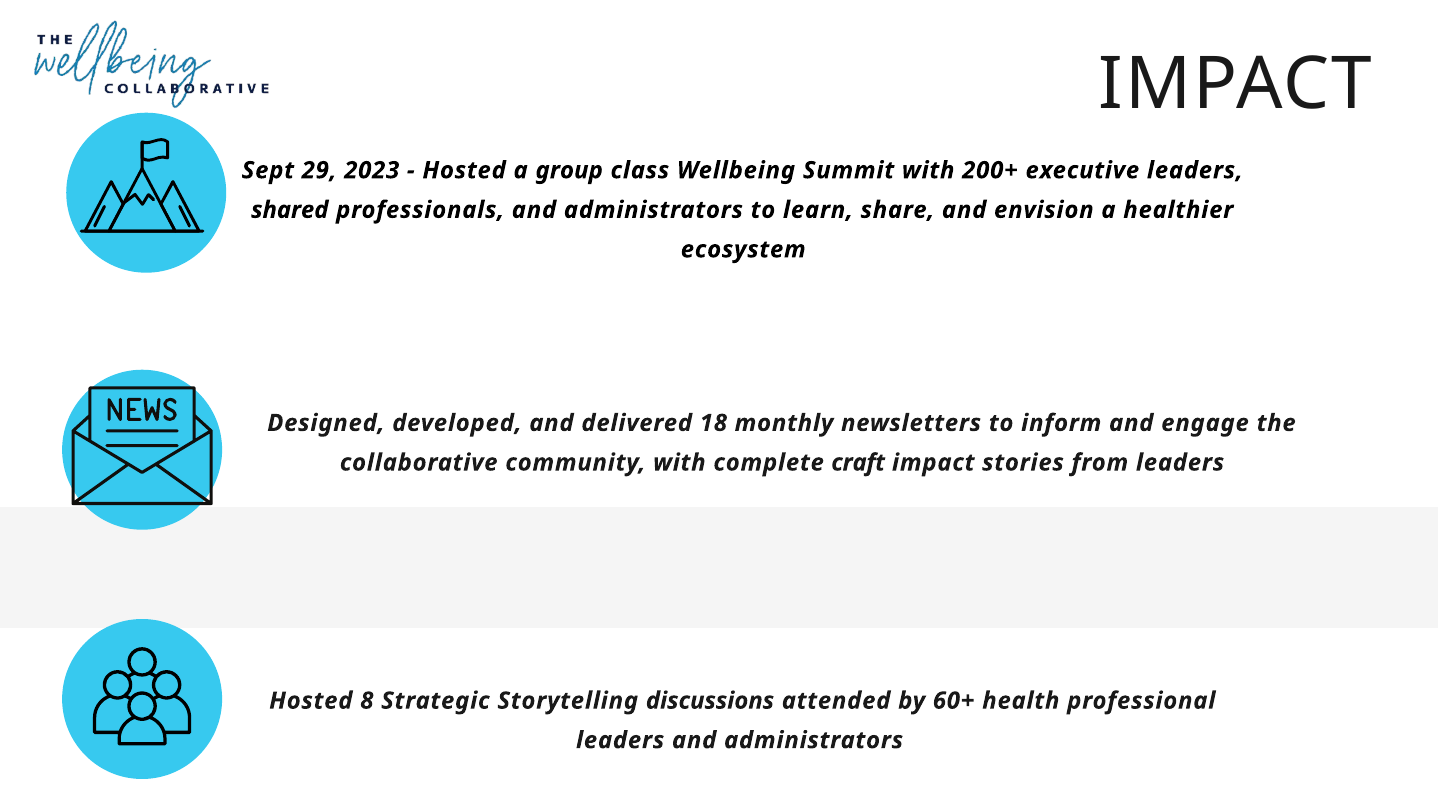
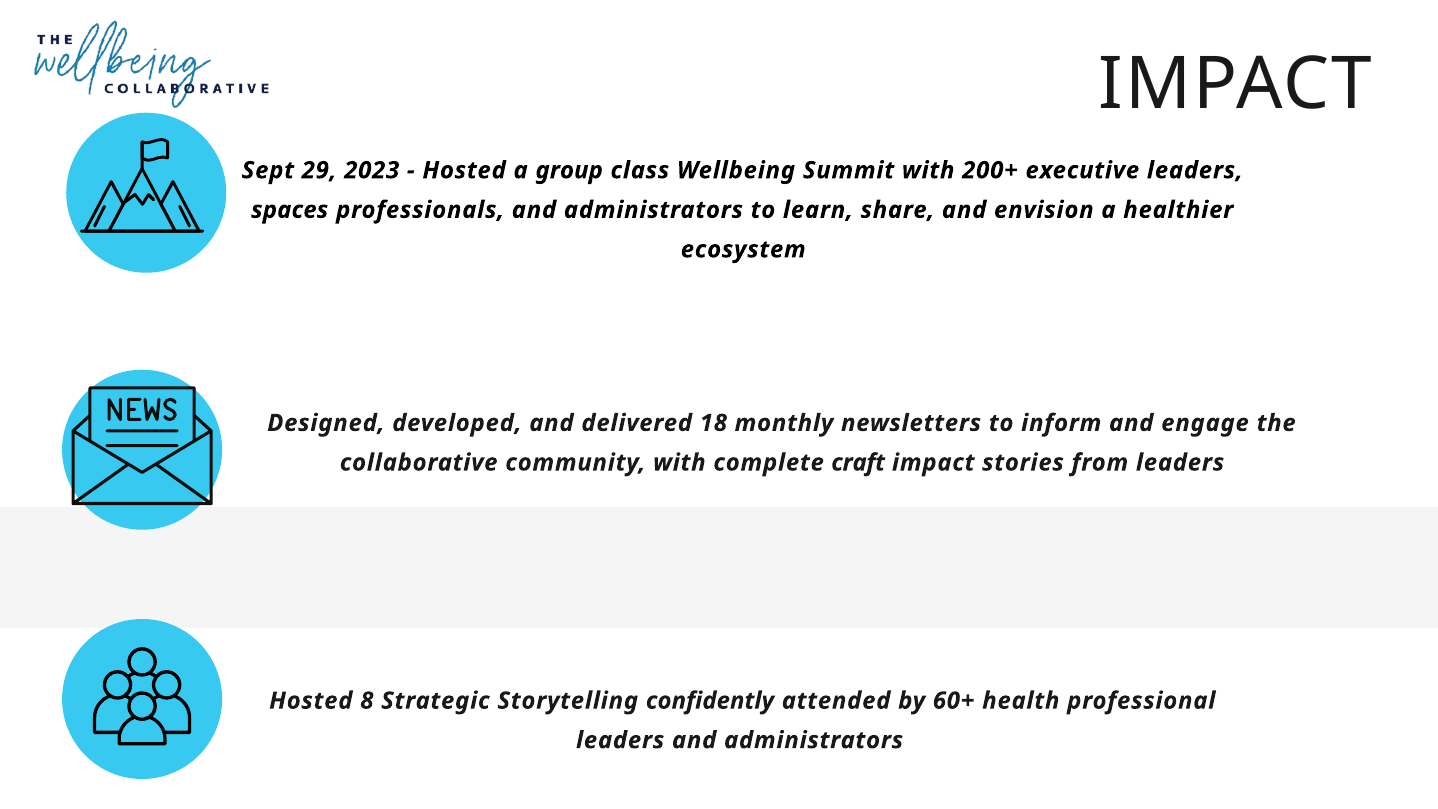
shared: shared -> spaces (290, 210)
discussions: discussions -> confidently (710, 701)
